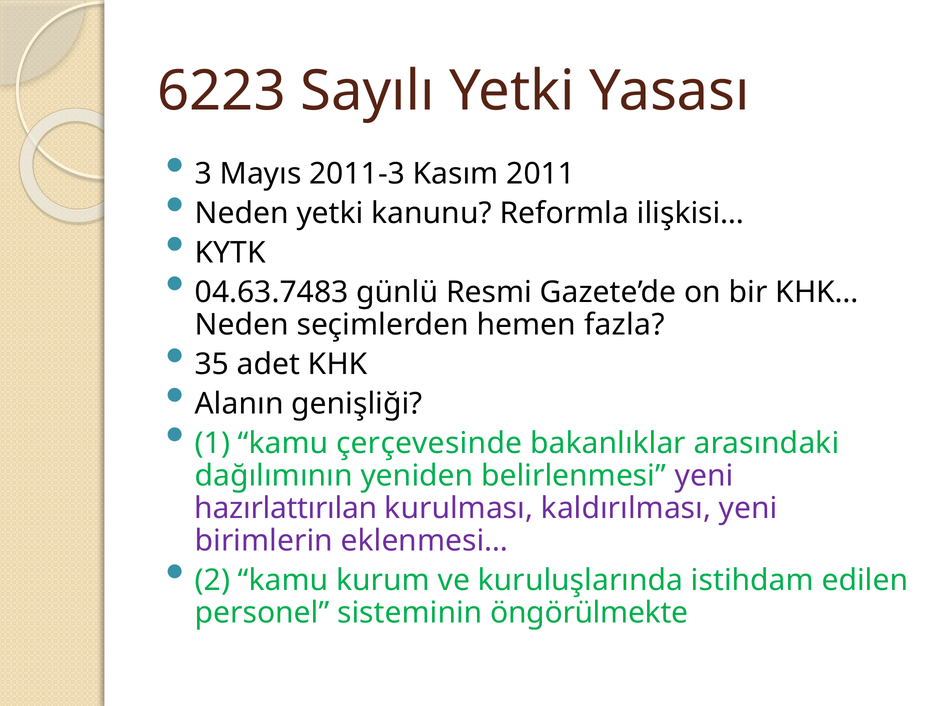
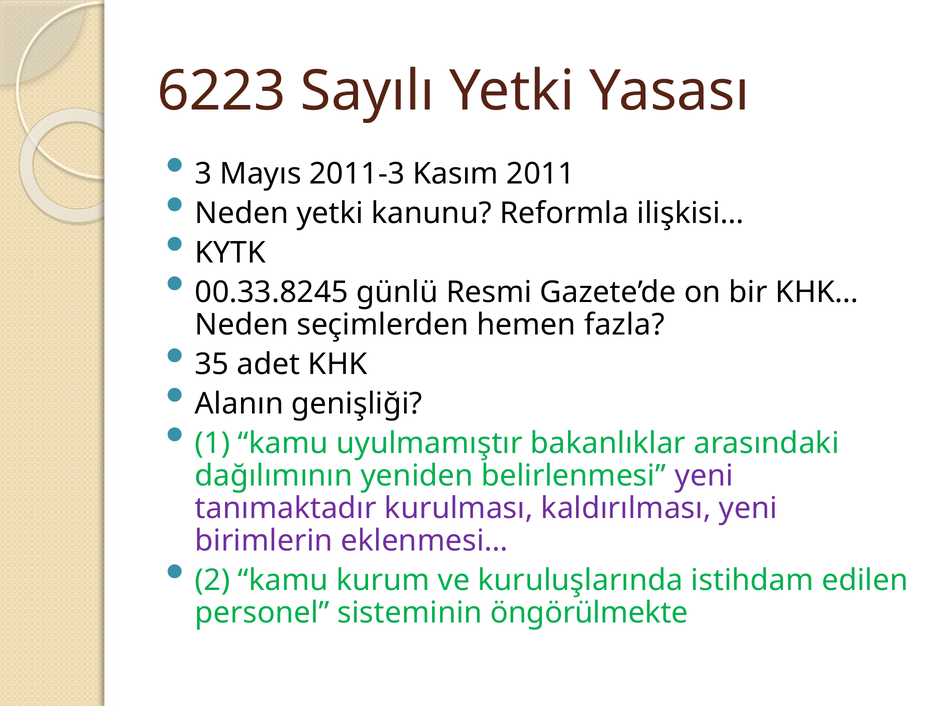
04.63.7483: 04.63.7483 -> 00.33.8245 (272, 293)
çerçevesinde: çerçevesinde -> uyulmamıştır (429, 444)
hazırlattırılan: hazırlattırılan -> tanımaktadır (286, 509)
